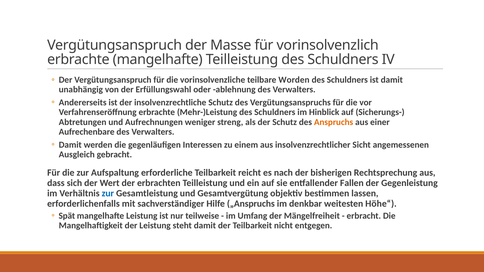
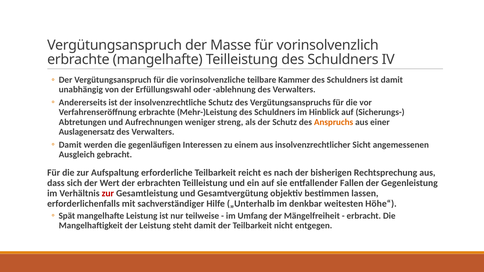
Worden: Worden -> Kammer (294, 80)
Aufrechenbare: Aufrechenbare -> Auslagenersatz (87, 132)
zur colour: blue -> red (108, 193)
„Anspruchs: „Anspruchs -> „Unterhalb (251, 204)
